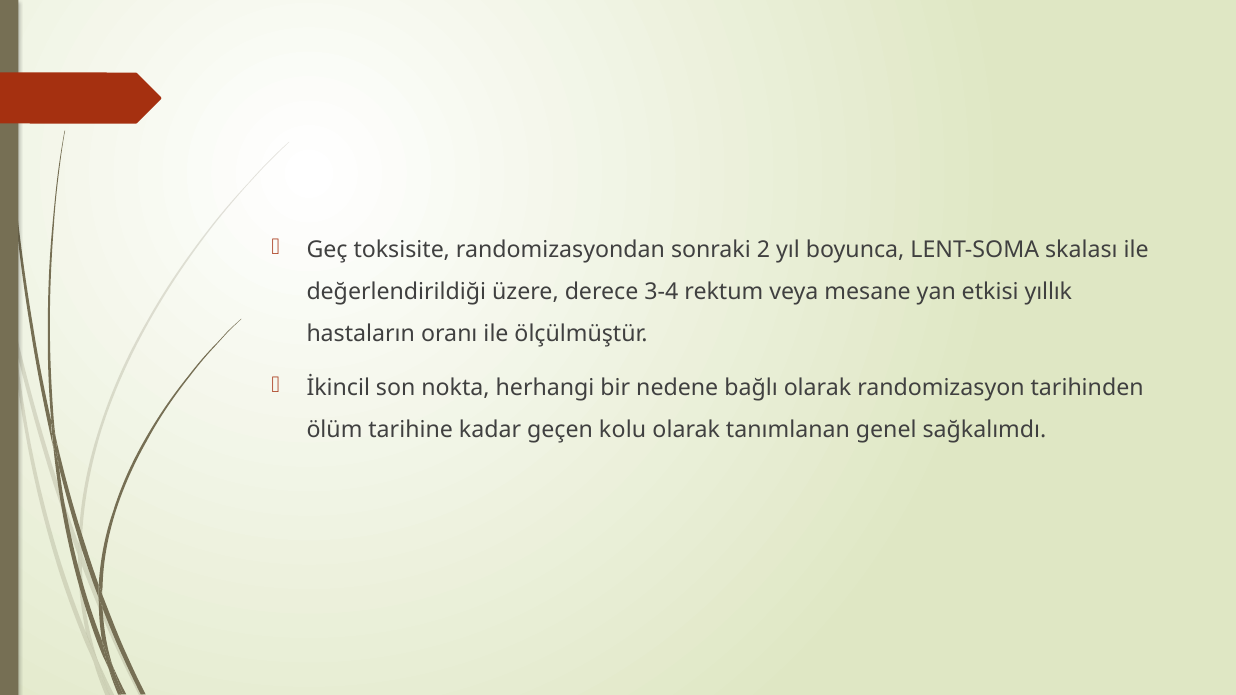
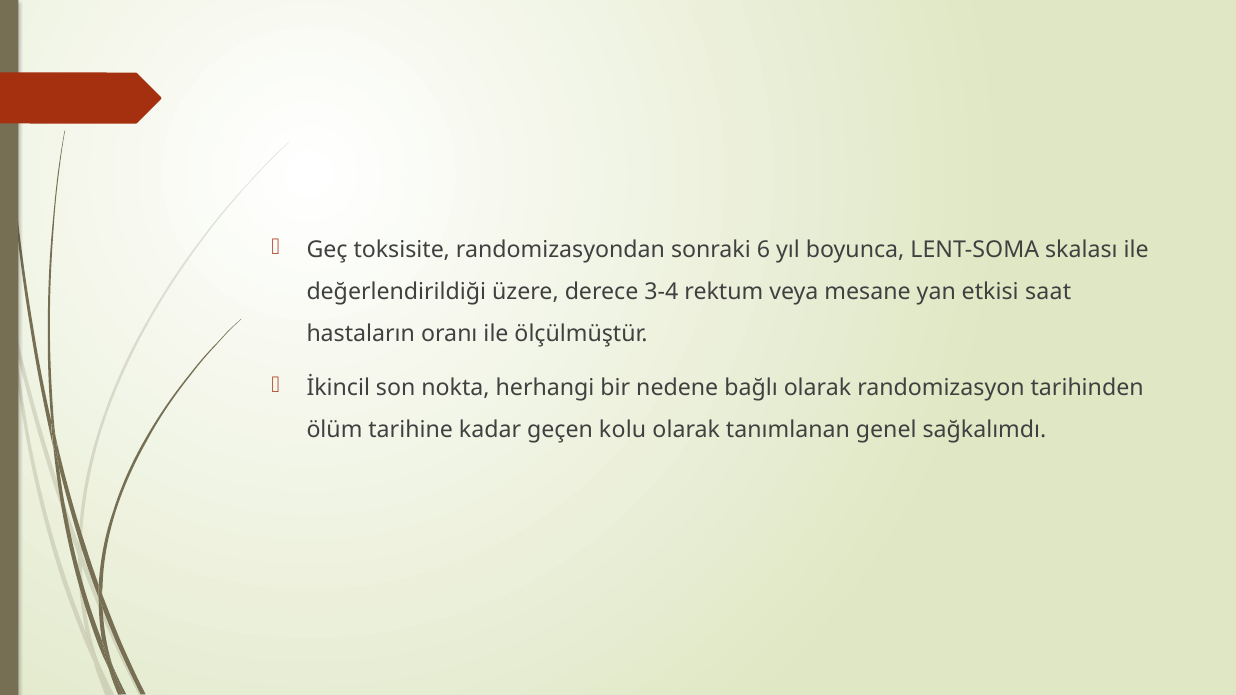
2: 2 -> 6 (763, 250)
yıllık: yıllık -> saat (1048, 292)
